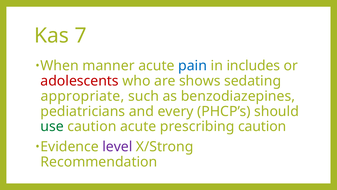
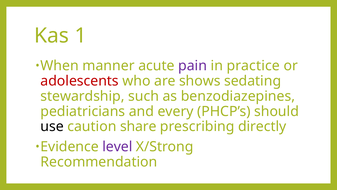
7: 7 -> 1 (81, 35)
pain colour: blue -> purple (193, 66)
includes: includes -> practice (253, 66)
appropriate: appropriate -> stewardship (83, 96)
use colour: green -> black (52, 126)
caution acute: acute -> share (138, 126)
prescribing caution: caution -> directly (262, 126)
